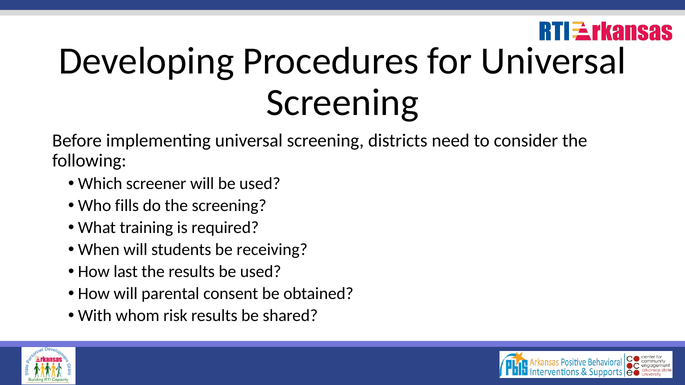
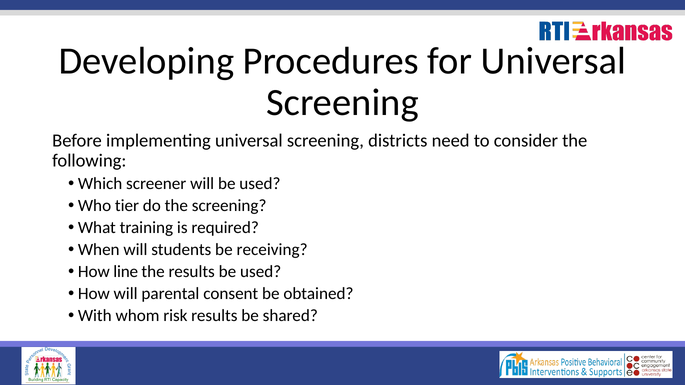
fills: fills -> tier (127, 206)
last: last -> line (126, 272)
